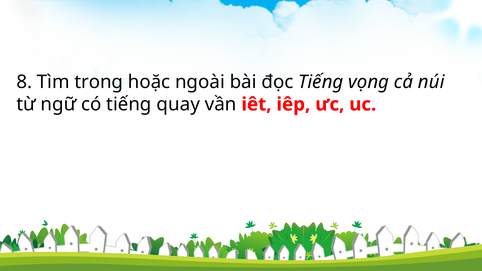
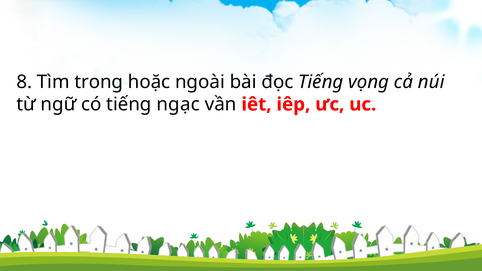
quay: quay -> ngạc (178, 104)
